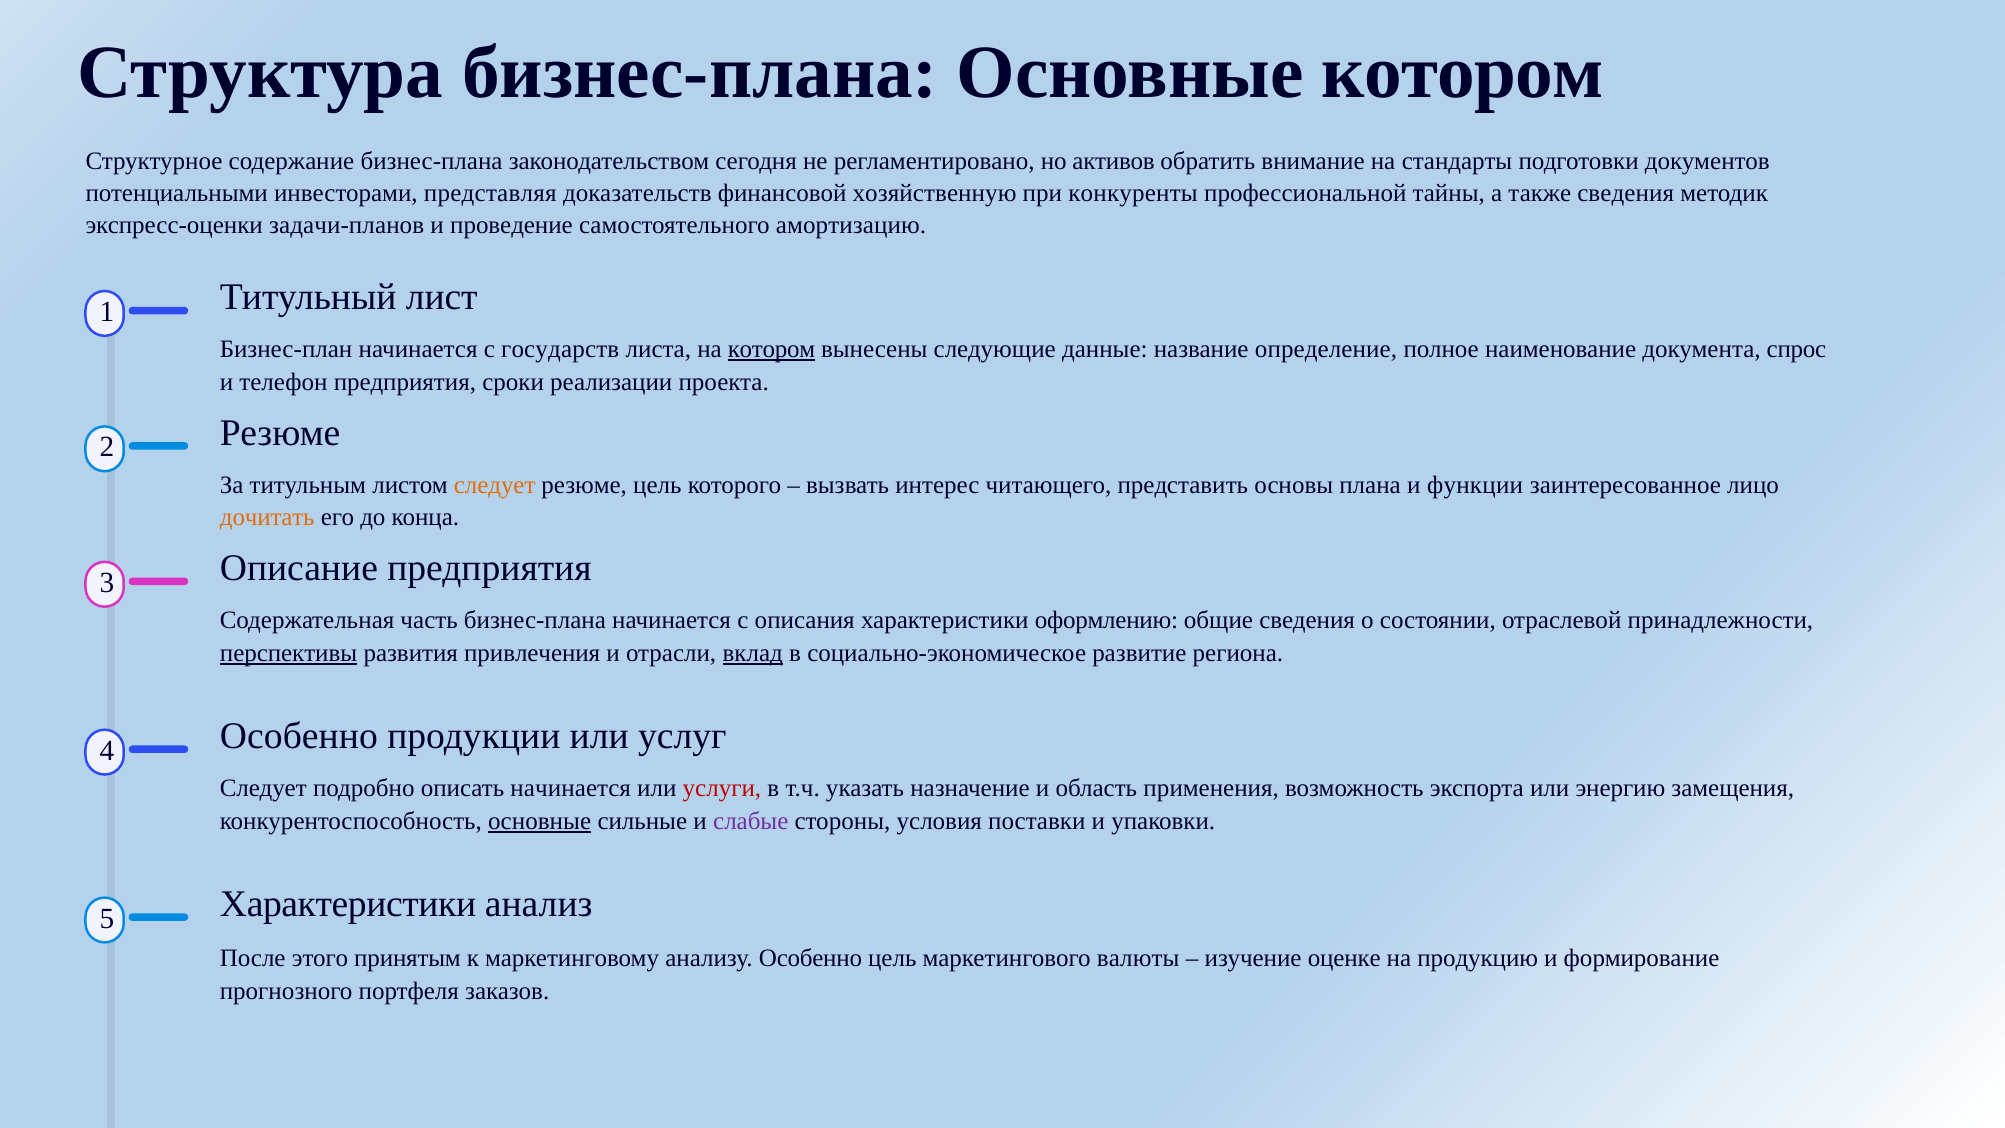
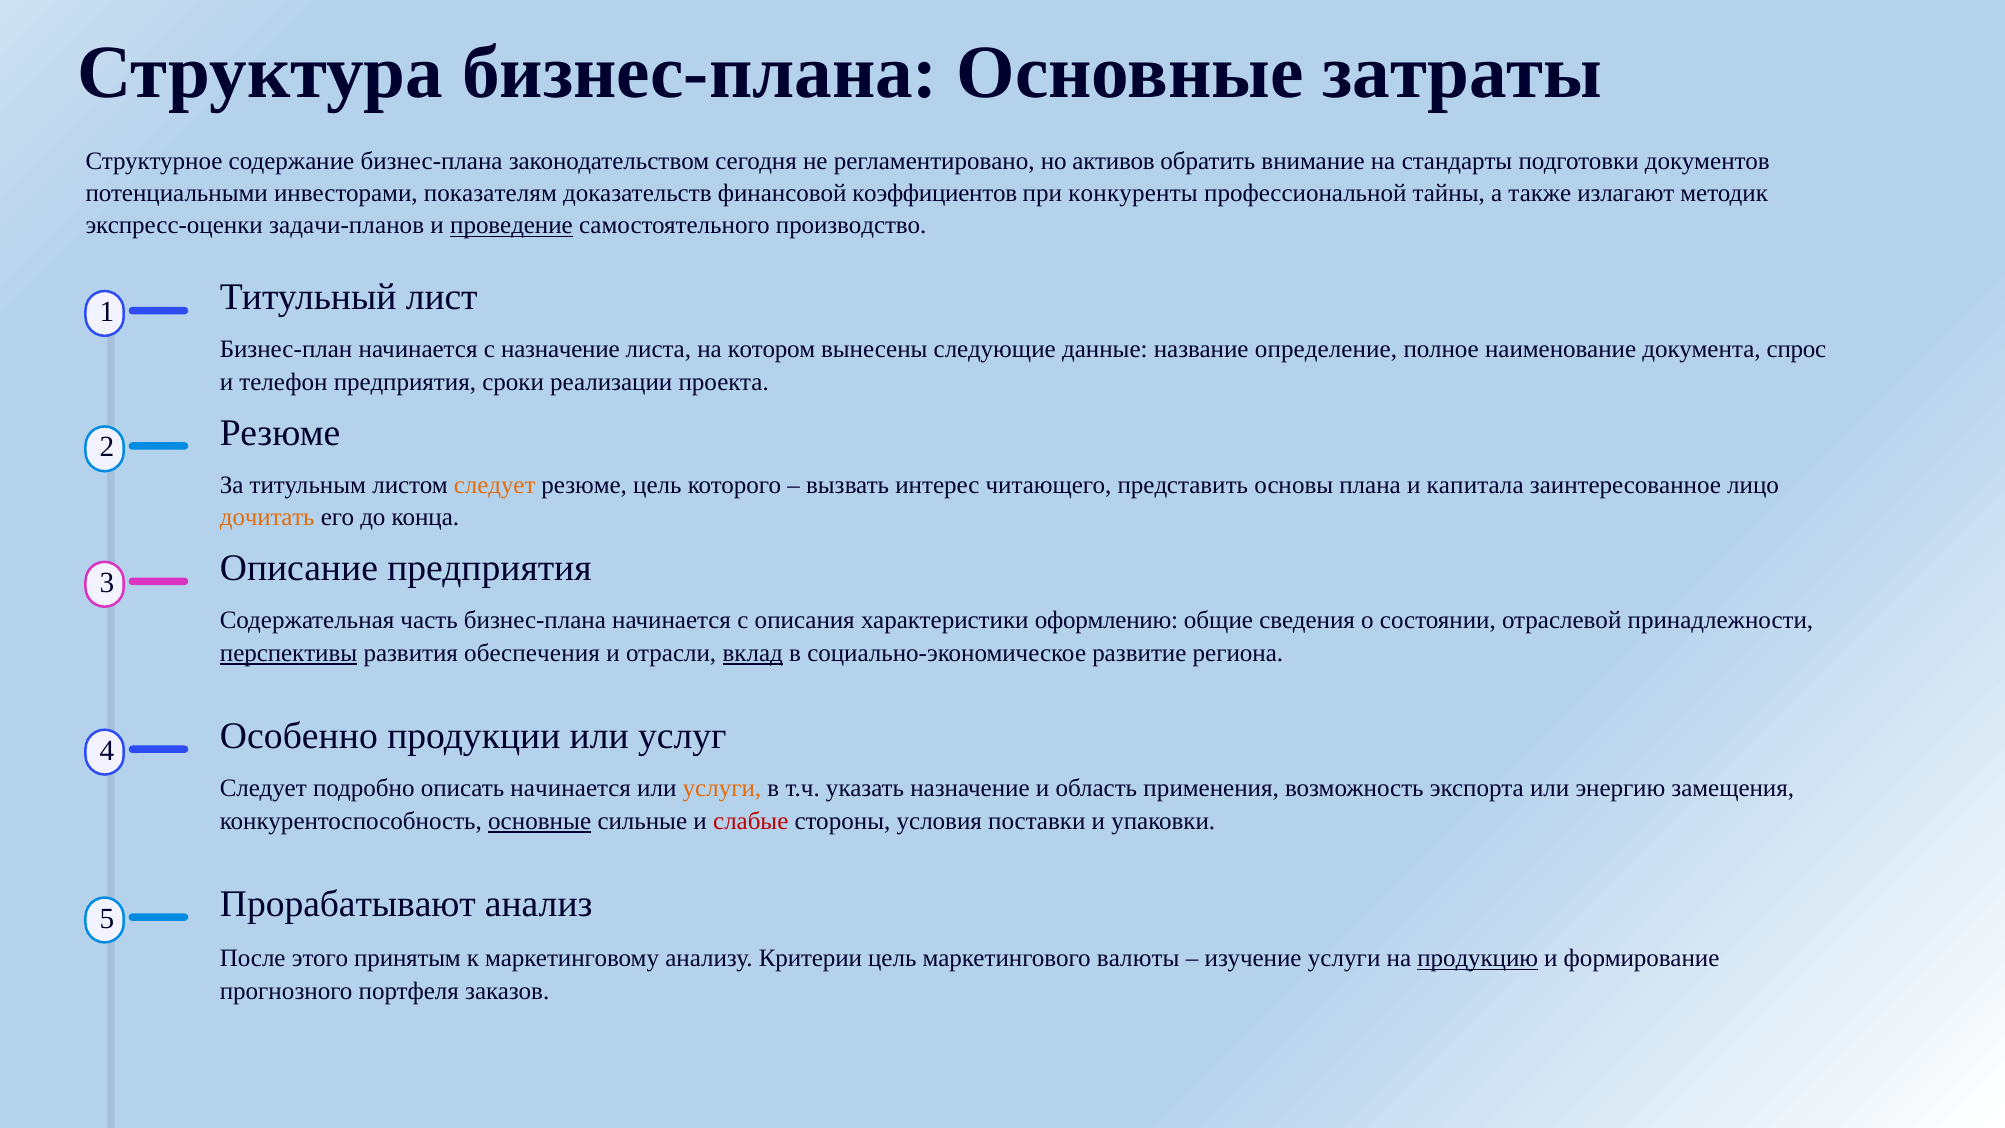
Основные котором: котором -> затраты (1462, 73)
представляя: представляя -> показателям (490, 193)
хозяйственную: хозяйственную -> коэффициентов (935, 193)
также сведения: сведения -> излагают (1626, 193)
проведение underline: none -> present (511, 226)
амортизацию: амортизацию -> производство (851, 226)
с государств: государств -> назначение (560, 349)
котором underline: present -> none (772, 349)
функции: функции -> капитала (1475, 485)
привлечения: привлечения -> обеспечения (532, 653)
услуги colour: red -> orange (722, 788)
слабые colour: purple -> red (751, 821)
5 Характеристики: Характеристики -> Прорабатывают (348, 904)
анализу Особенно: Особенно -> Критерии (810, 959)
изучение оценке: оценке -> услуги (1344, 959)
продукцию underline: none -> present (1478, 959)
